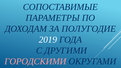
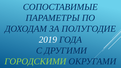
ГОРОДСКИМИ colour: pink -> light green (35, 61)
